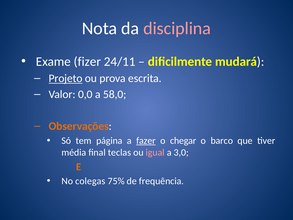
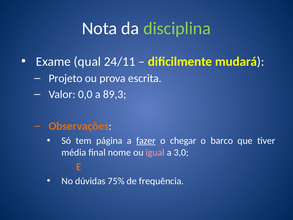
disciplina colour: pink -> light green (177, 28)
fizer: fizer -> qual (87, 61)
Projeto underline: present -> none (66, 78)
58,0: 58,0 -> 89,3 (115, 94)
teclas: teclas -> nome (119, 152)
colegas: colegas -> dúvidas (90, 181)
